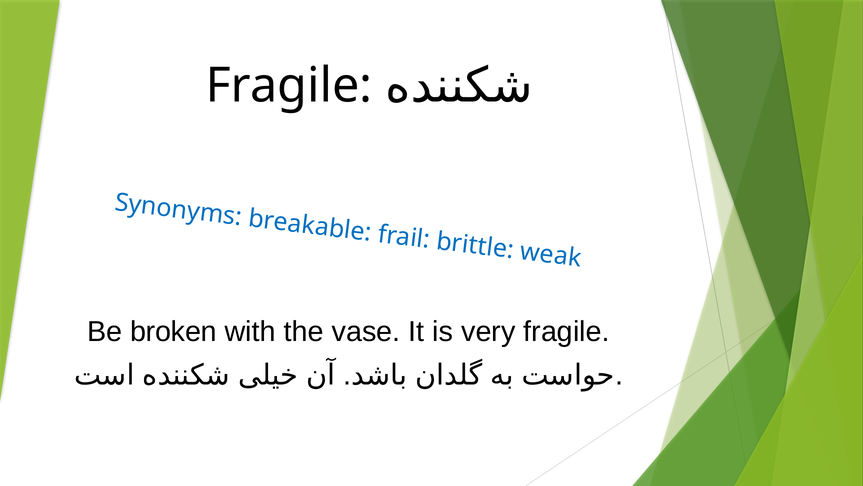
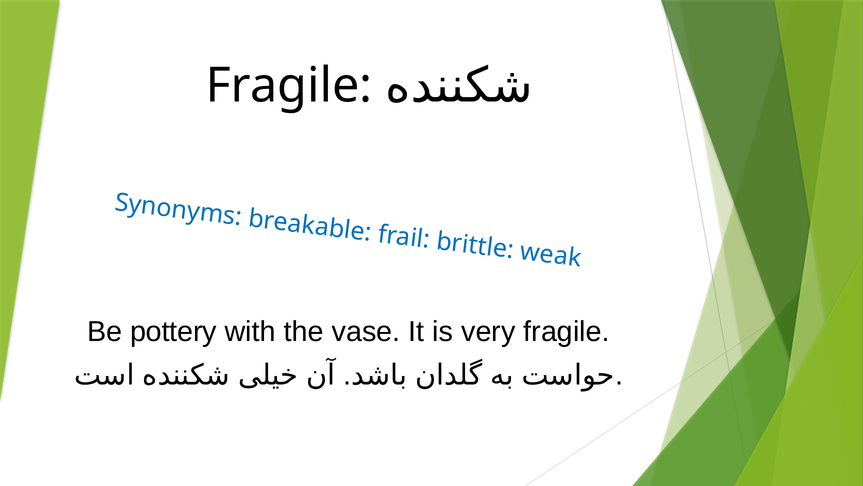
broken: broken -> pottery (173, 331)
